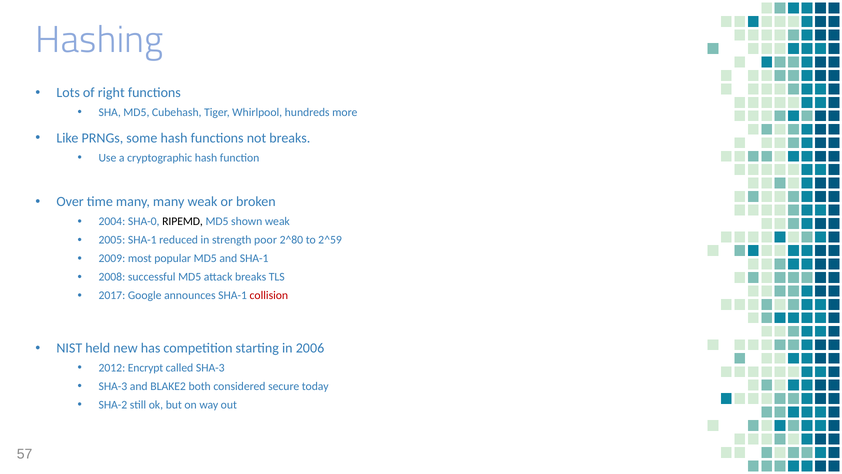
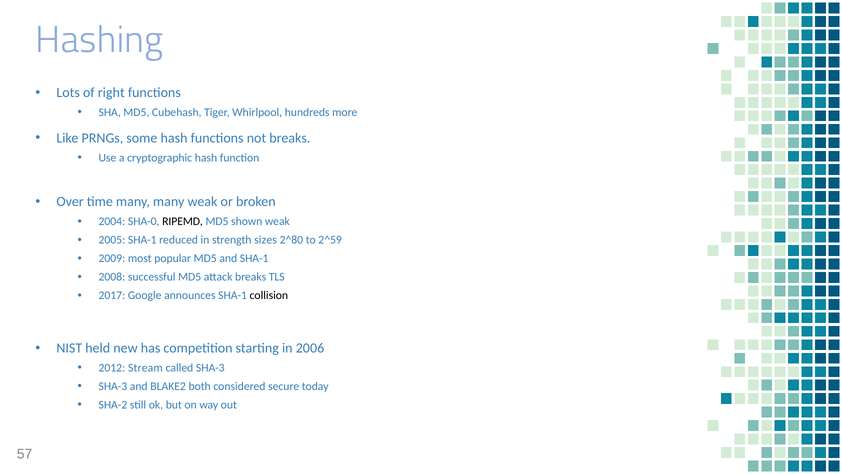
poor: poor -> sizes (266, 240)
collision colour: red -> black (269, 295)
Encrypt: Encrypt -> Stream (145, 368)
